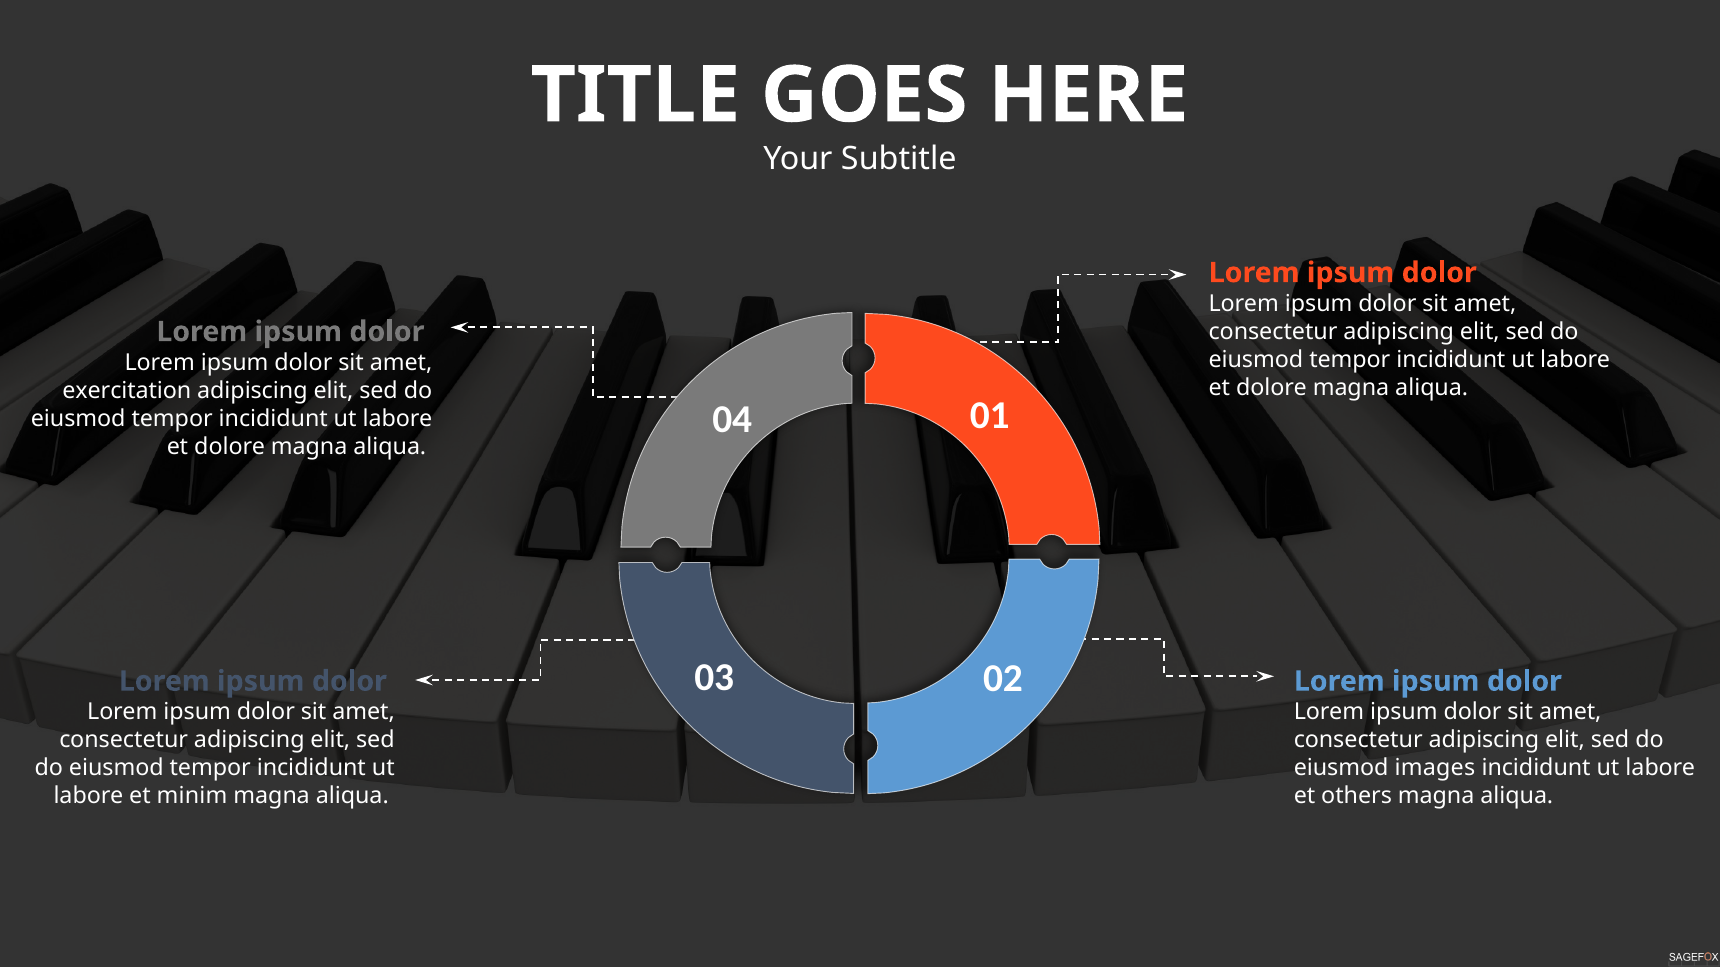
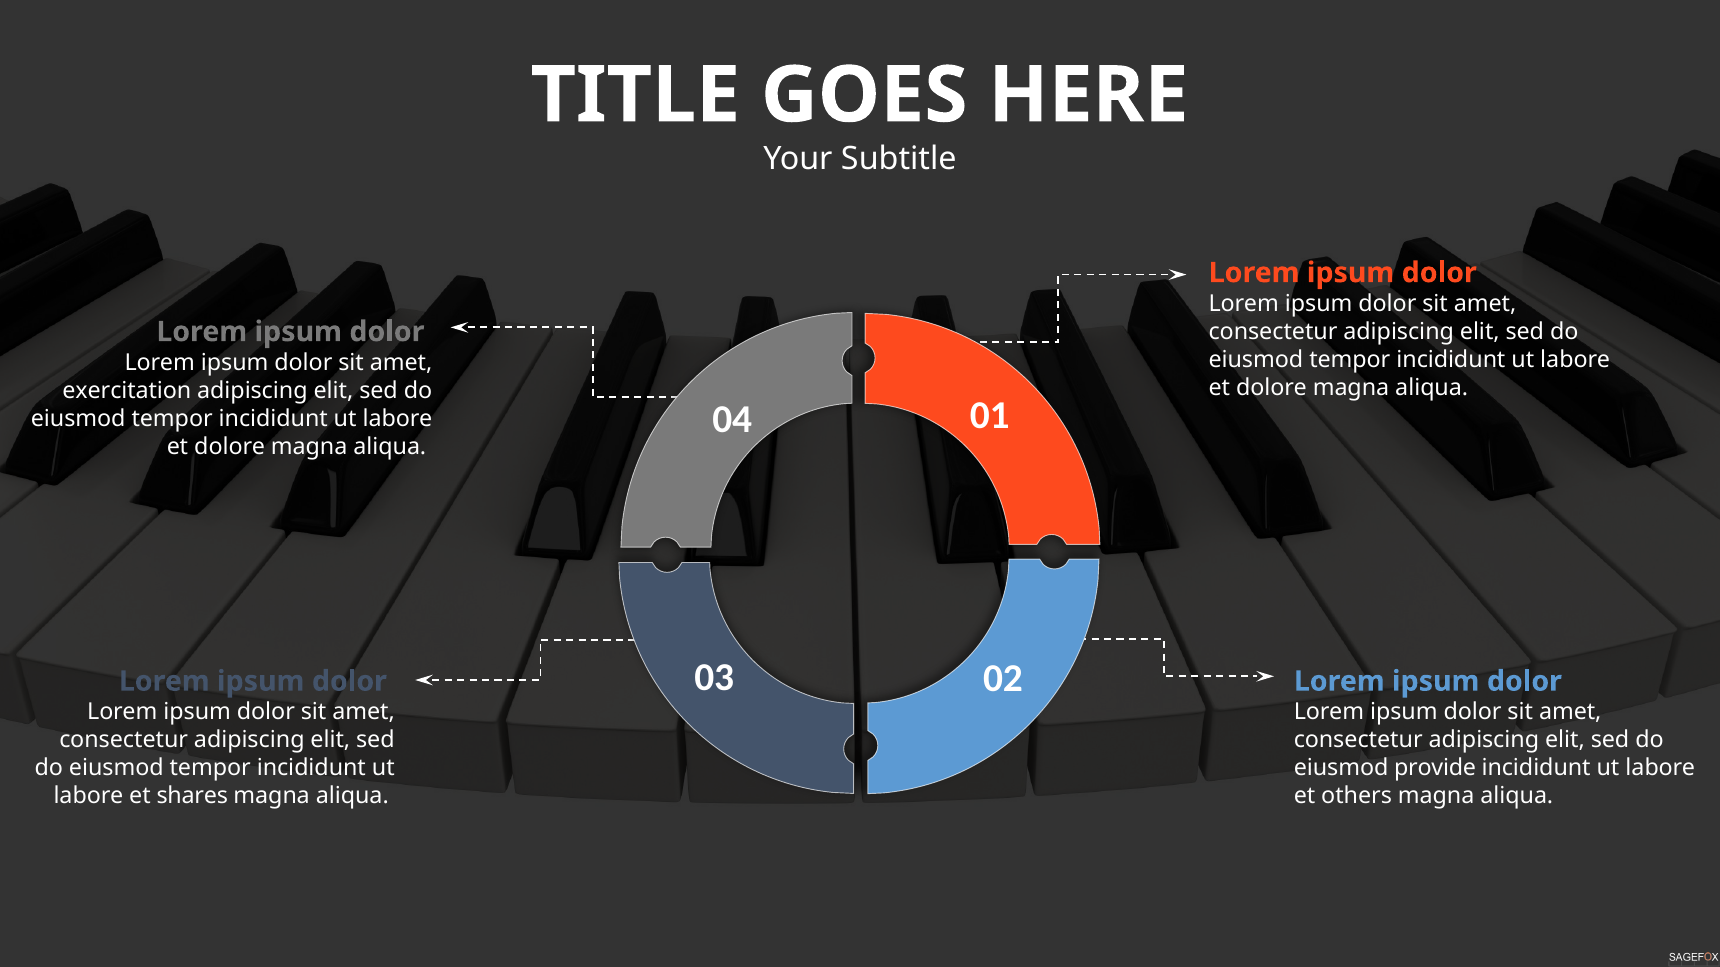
images: images -> provide (1435, 768)
minim: minim -> shares (192, 796)
